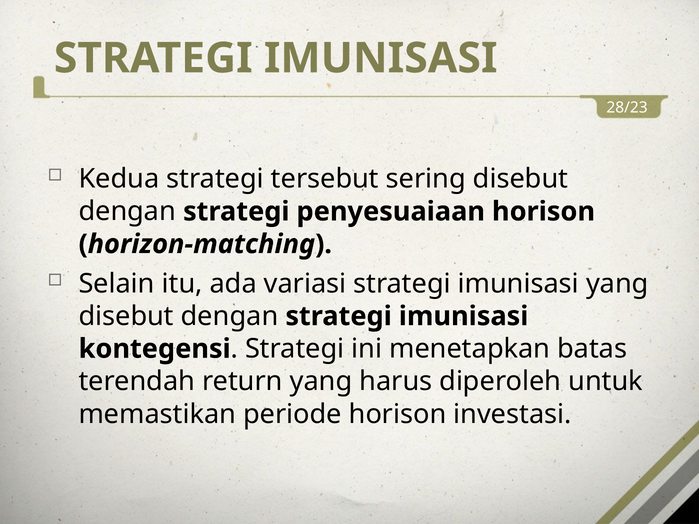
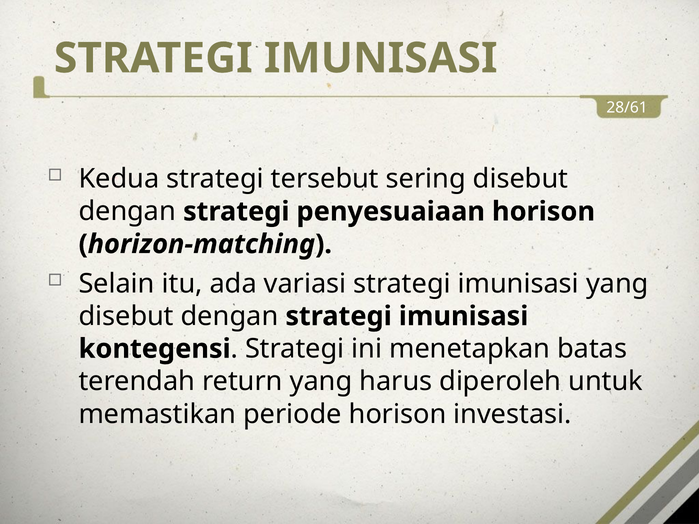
28/23: 28/23 -> 28/61 (627, 108)
